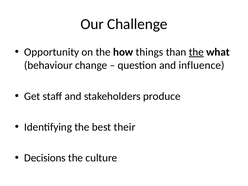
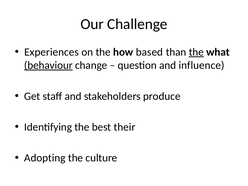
Opportunity: Opportunity -> Experiences (52, 52)
things: things -> based (149, 52)
behaviour underline: none -> present (48, 65)
Decisions: Decisions -> Adopting (45, 158)
